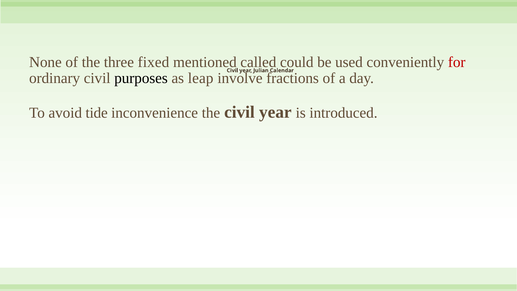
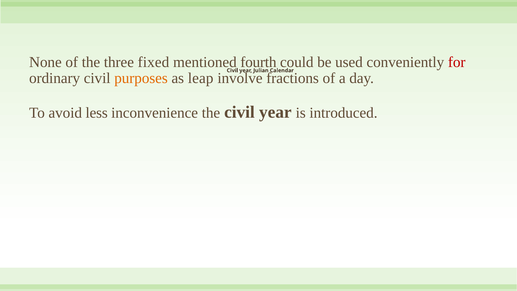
called: called -> fourth (258, 62)
purposes colour: black -> orange (141, 78)
tide: tide -> less (97, 113)
